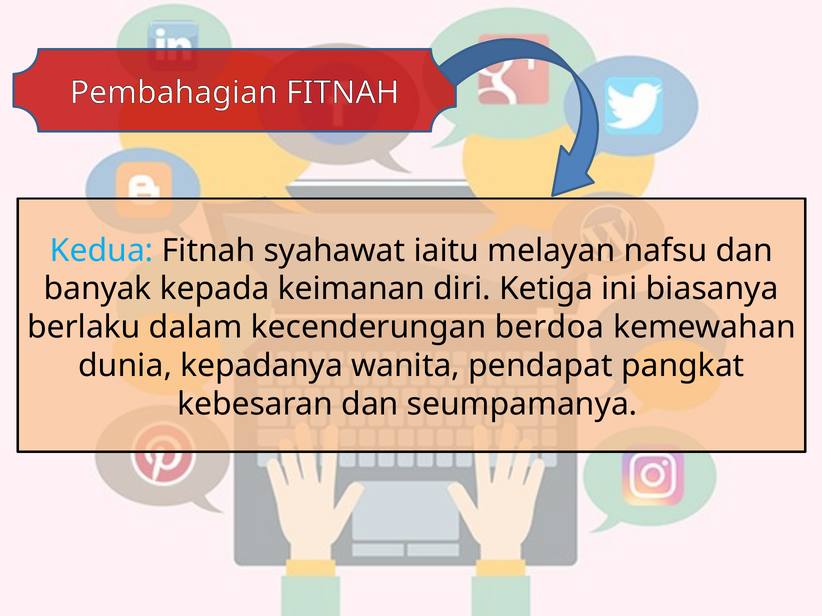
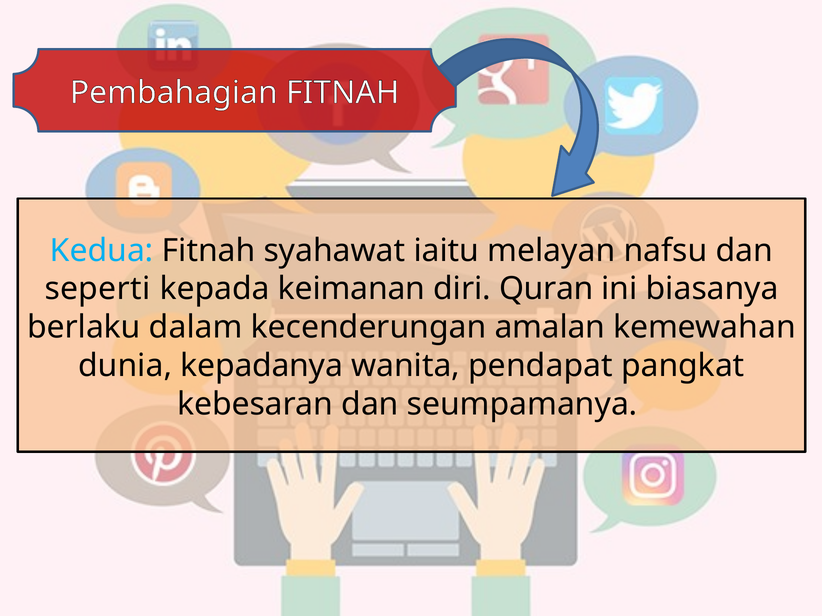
banyak: banyak -> seperti (97, 289)
Ketiga: Ketiga -> Quran (546, 289)
berdoa: berdoa -> amalan (550, 328)
